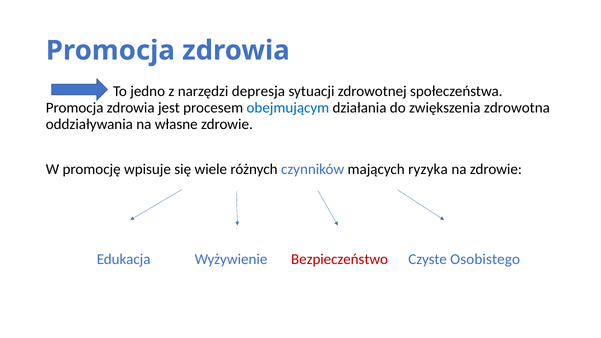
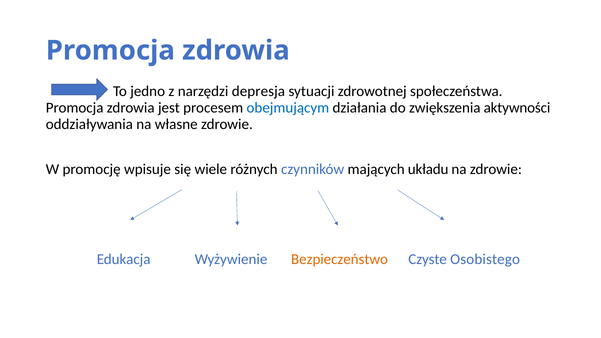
zdrowotna: zdrowotna -> aktywności (517, 108)
ryzyka: ryzyka -> układu (428, 169)
Bezpieczeństwo colour: red -> orange (340, 259)
